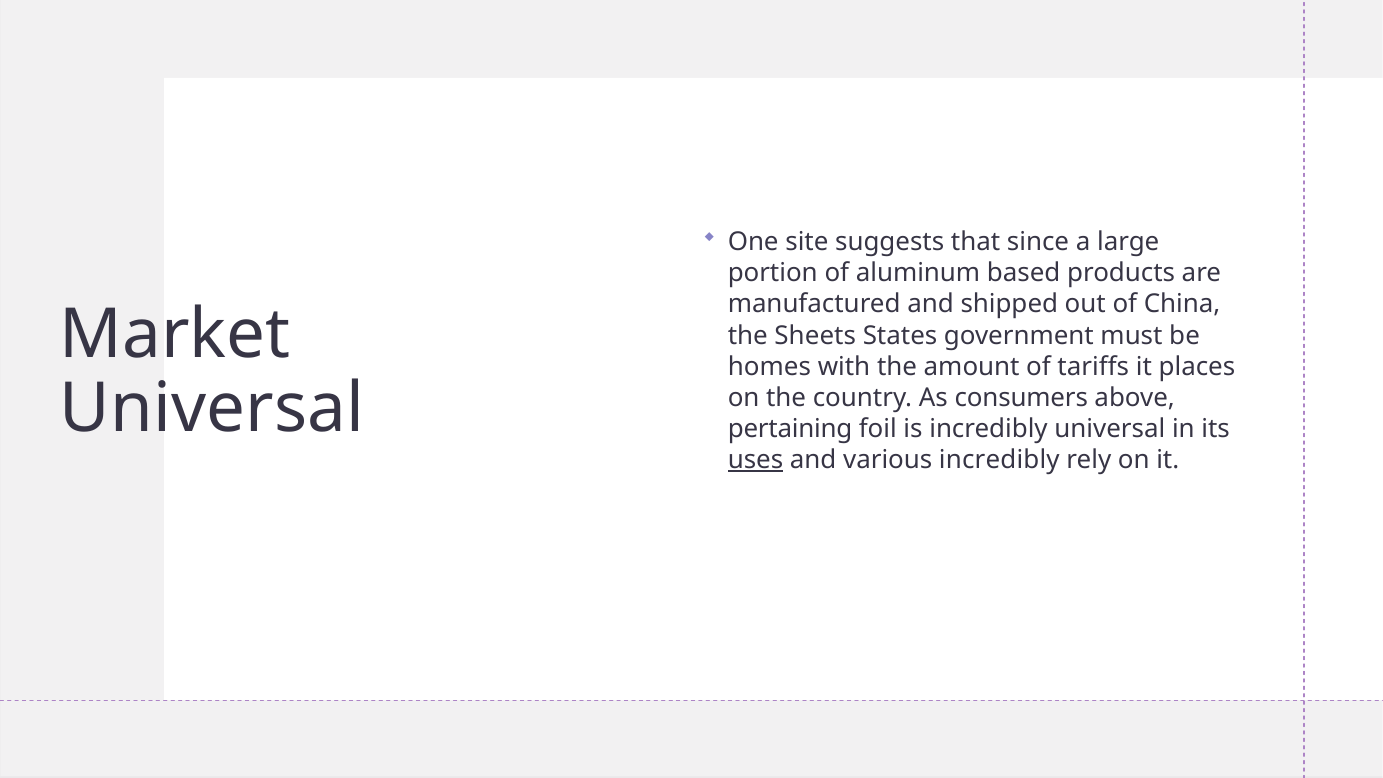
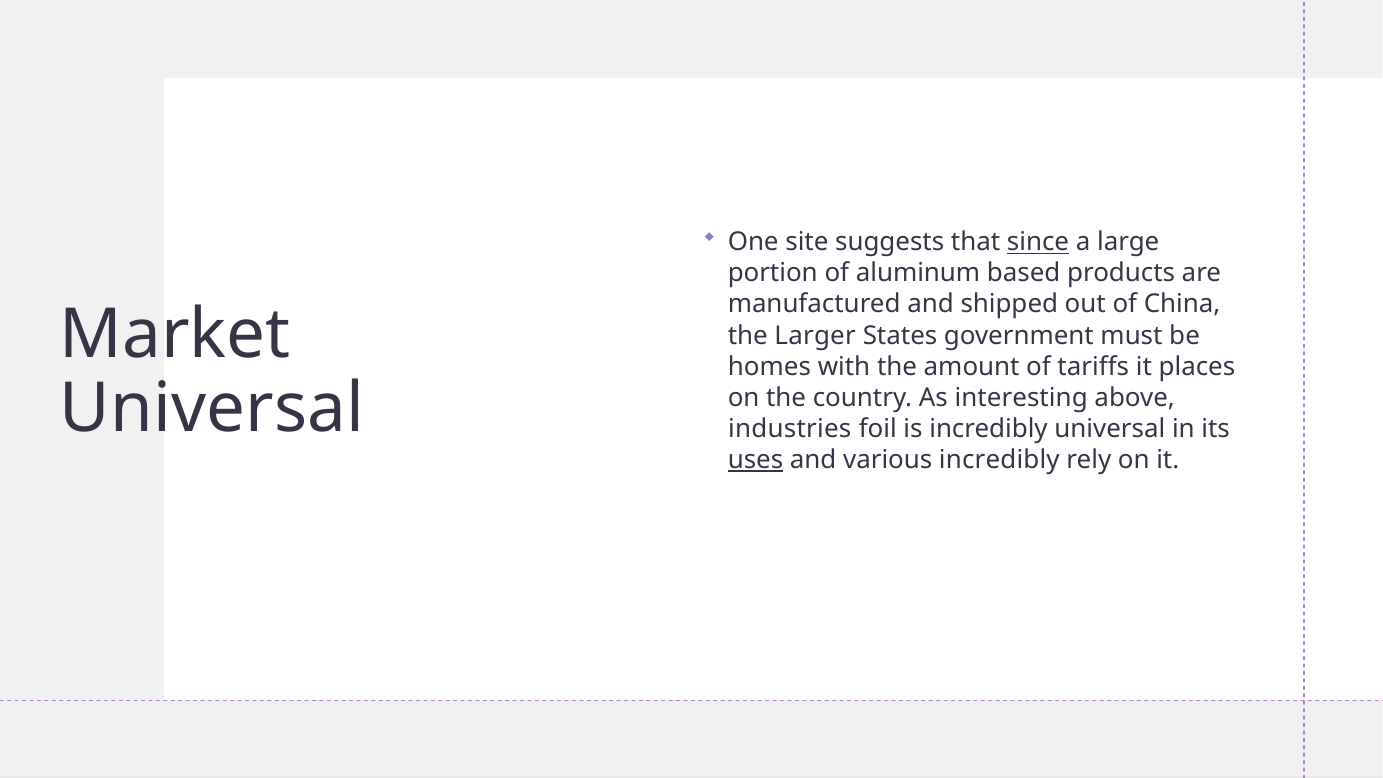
since underline: none -> present (1038, 242)
Sheets: Sheets -> Larger (815, 336)
consumers: consumers -> interesting (1021, 398)
pertaining: pertaining -> industries (790, 429)
